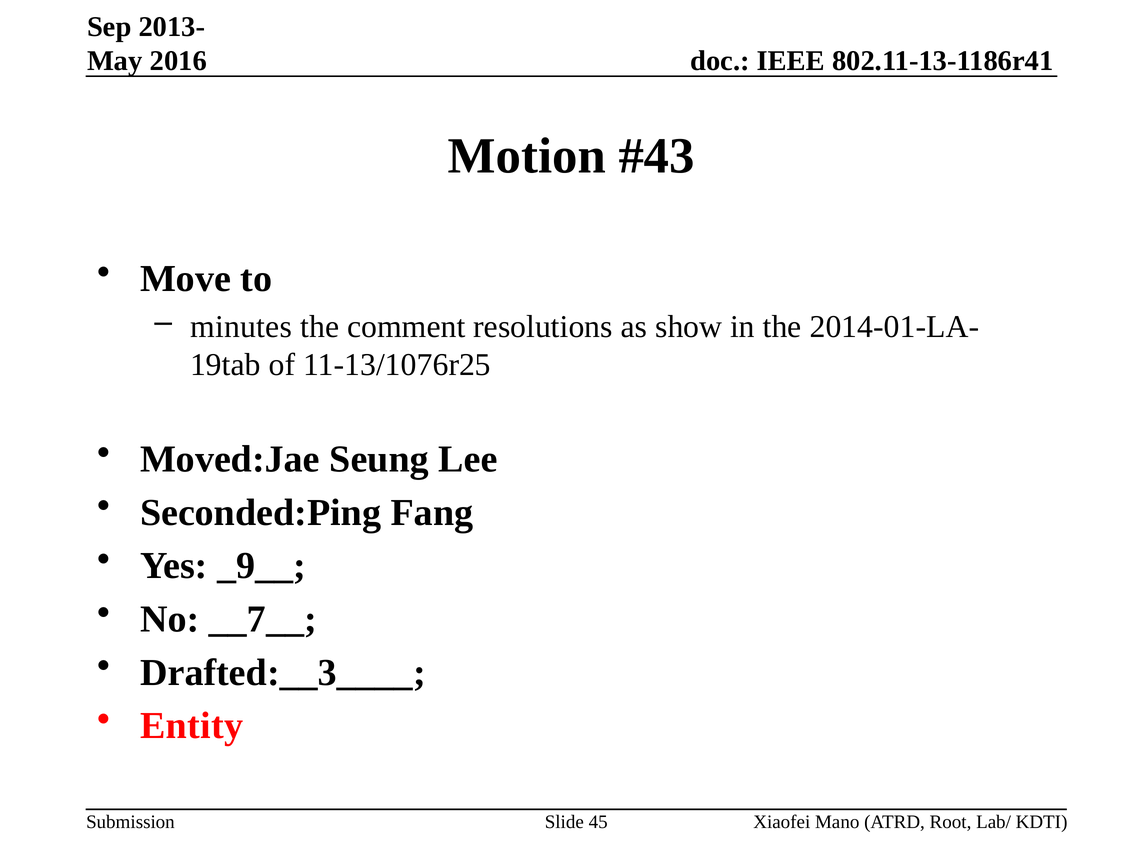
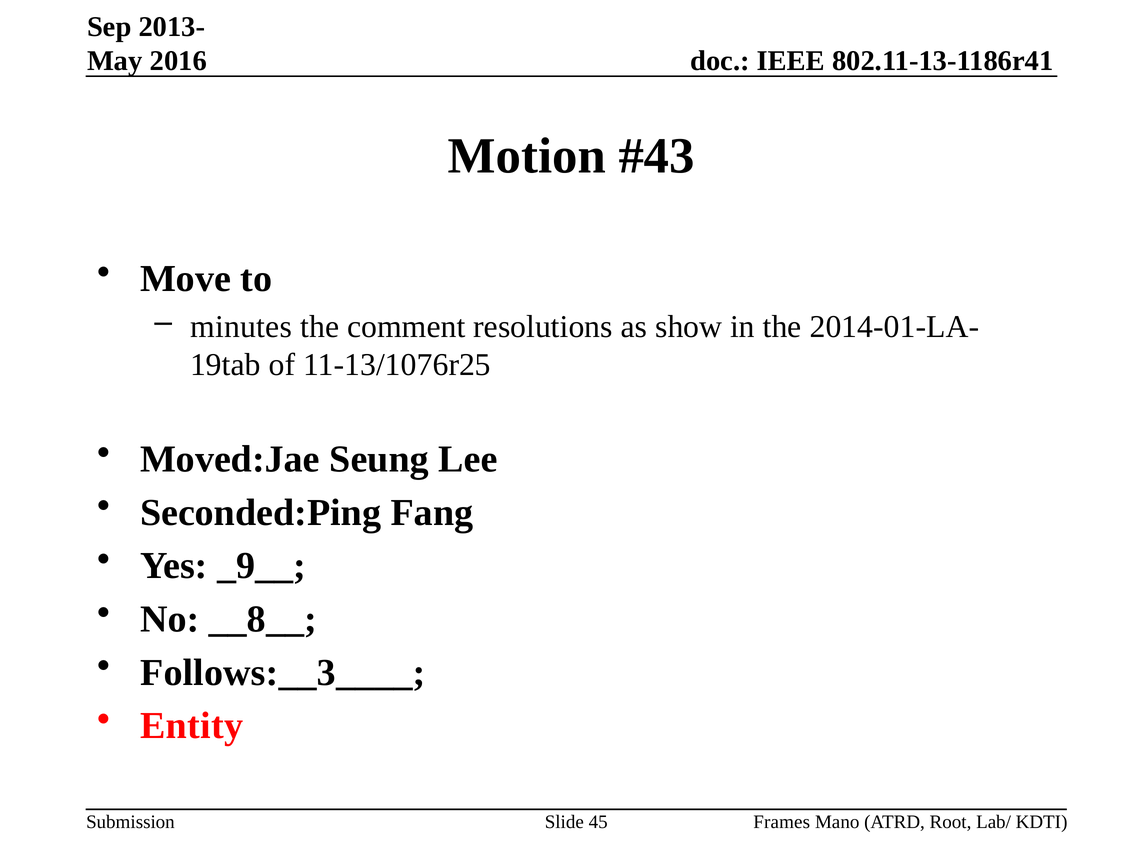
__7__: __7__ -> __8__ (263, 619)
Drafted:__3____: Drafted:__3____ -> Follows:__3____ (283, 673)
Xiaofei: Xiaofei -> Frames (782, 822)
